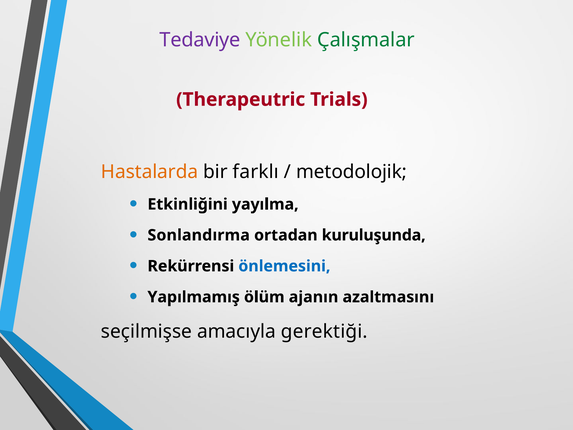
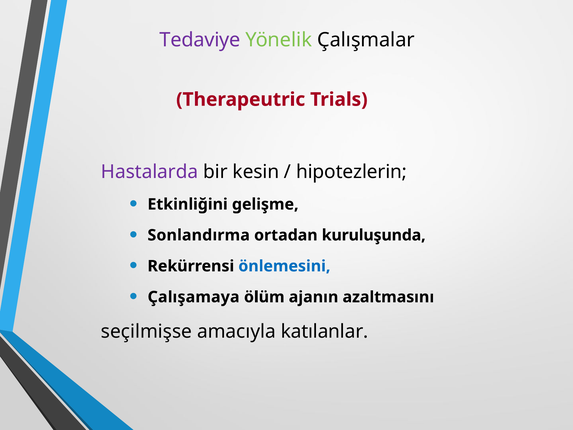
Çalışmalar colour: green -> black (366, 40)
Hastalarda colour: orange -> purple (150, 172)
farklı: farklı -> kesin (256, 172)
metodolojik: metodolojik -> hipotezlerin (352, 172)
yayılma: yayılma -> gelişme (265, 204)
Yapılmamış: Yapılmamış -> Çalışamaya (194, 297)
gerektiği: gerektiği -> katılanlar (324, 331)
